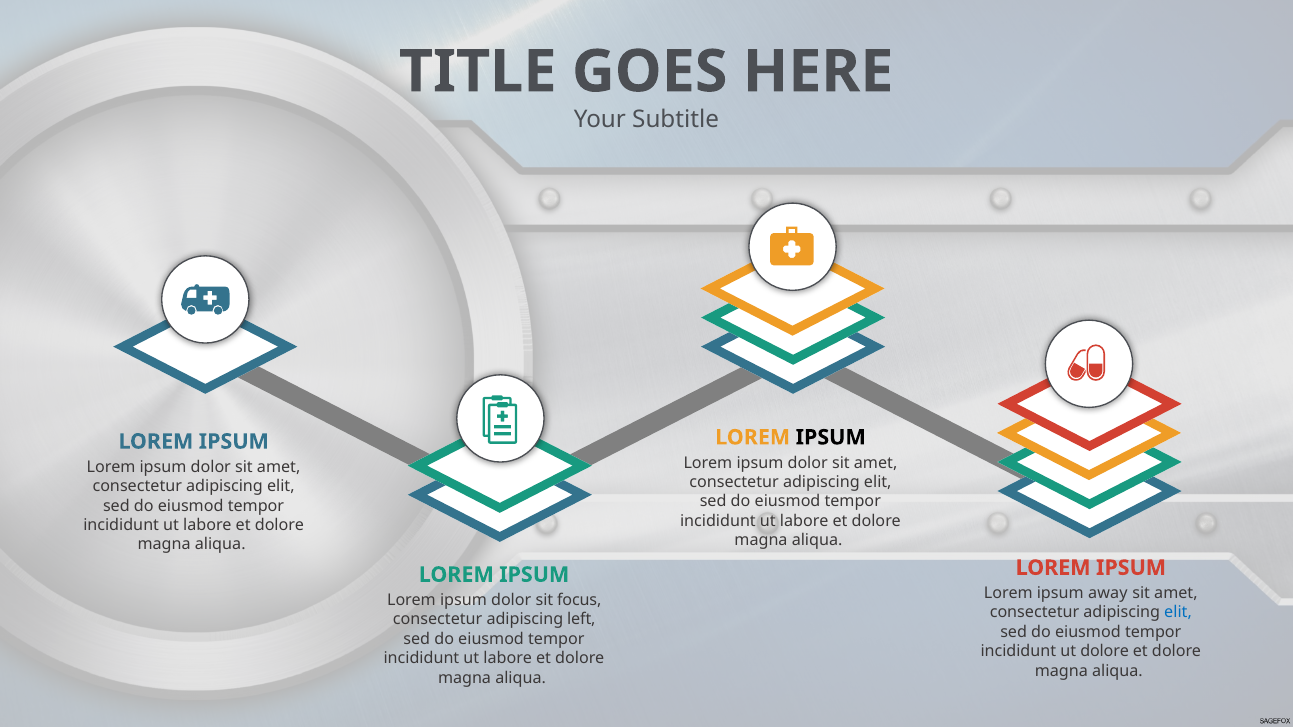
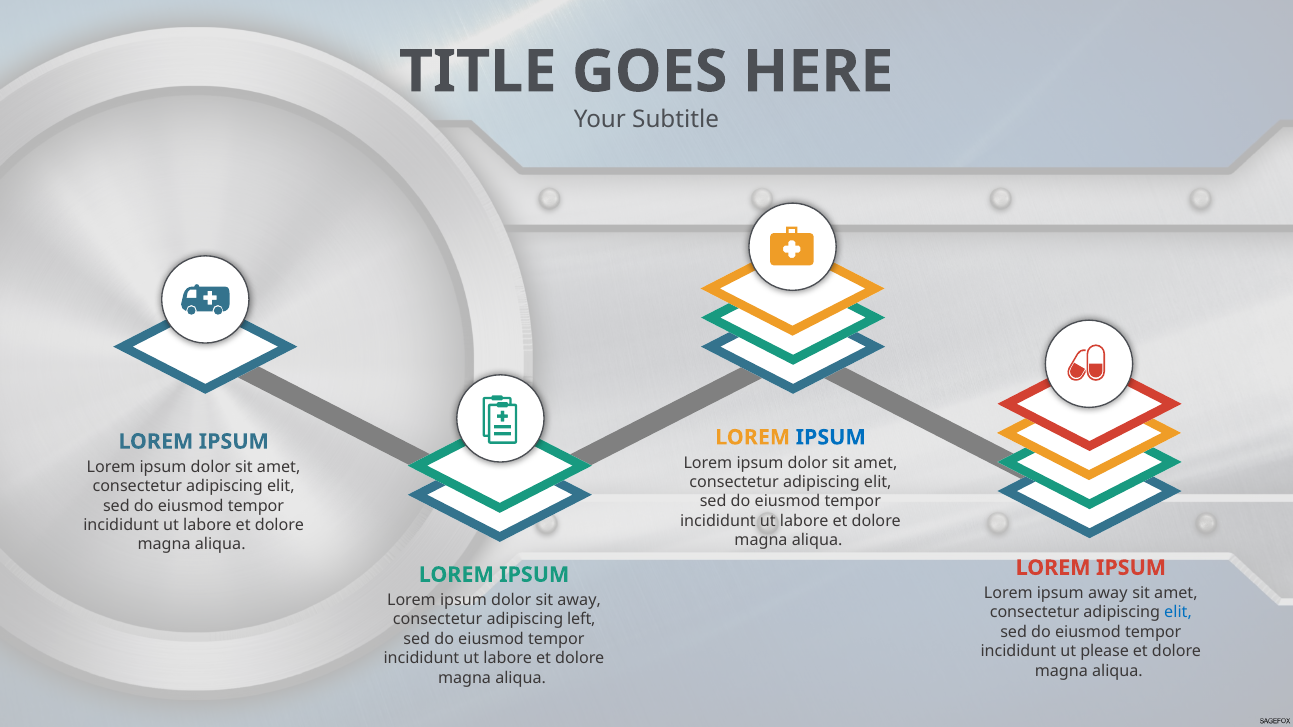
IPSUM colour: black -> blue (831, 438)
sit focus: focus -> away (579, 600)
ut dolore: dolore -> please (1105, 652)
